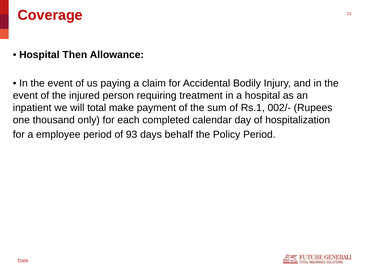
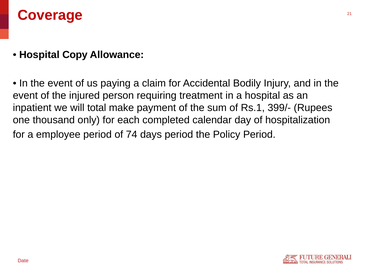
Then: Then -> Copy (75, 55)
002/-: 002/- -> 399/- (279, 108)
93: 93 -> 74 (132, 134)
days behalf: behalf -> period (179, 134)
